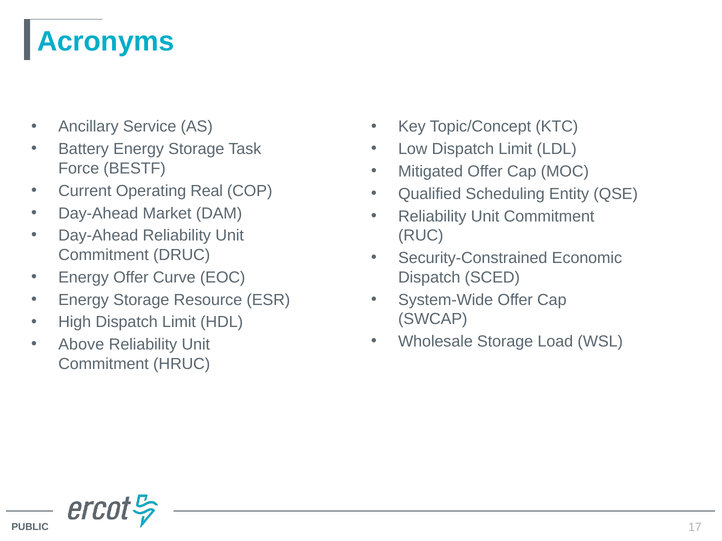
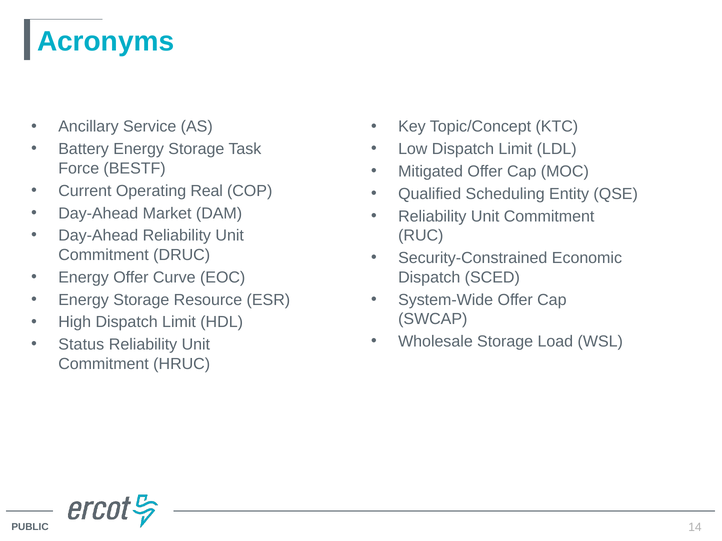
Above: Above -> Status (81, 345)
17: 17 -> 14 (695, 528)
